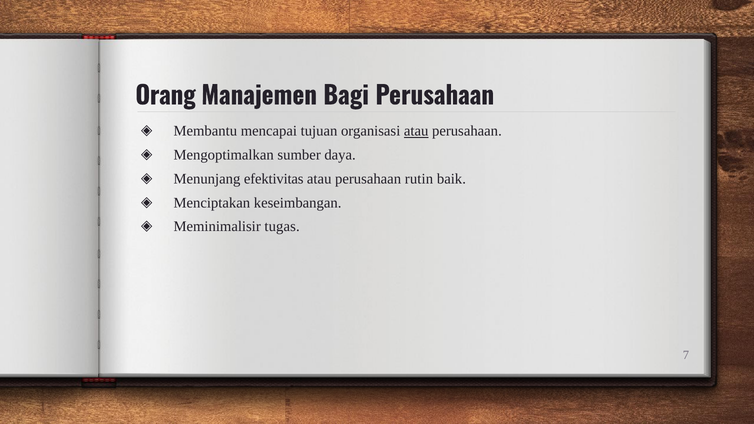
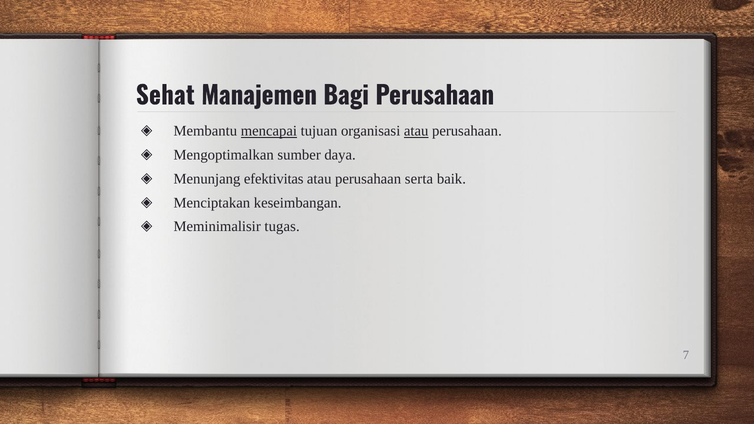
Orang: Orang -> Sehat (165, 96)
mencapai underline: none -> present (269, 131)
rutin: rutin -> serta (419, 179)
